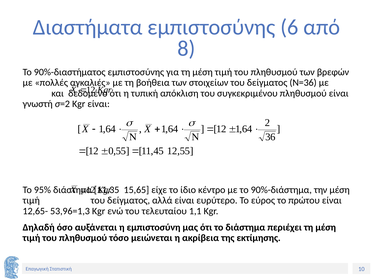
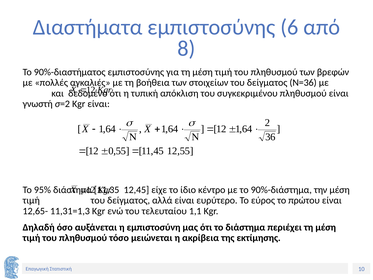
15,65: 15,65 -> 12,45 (136, 190)
53,96=1,3: 53,96=1,3 -> 11,31=1,3 (70, 211)
